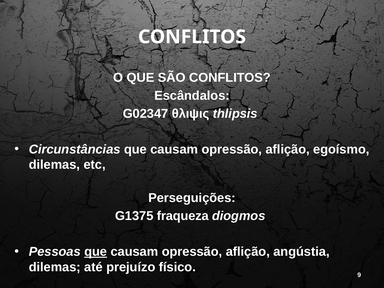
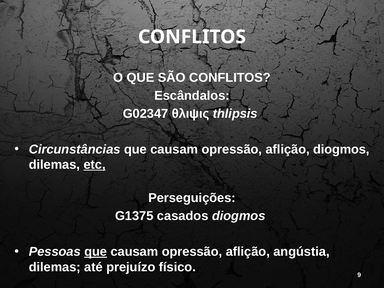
aflição egoísmo: egoísmo -> diogmos (341, 149)
etc underline: none -> present (95, 165)
fraqueza: fraqueza -> casados (183, 216)
